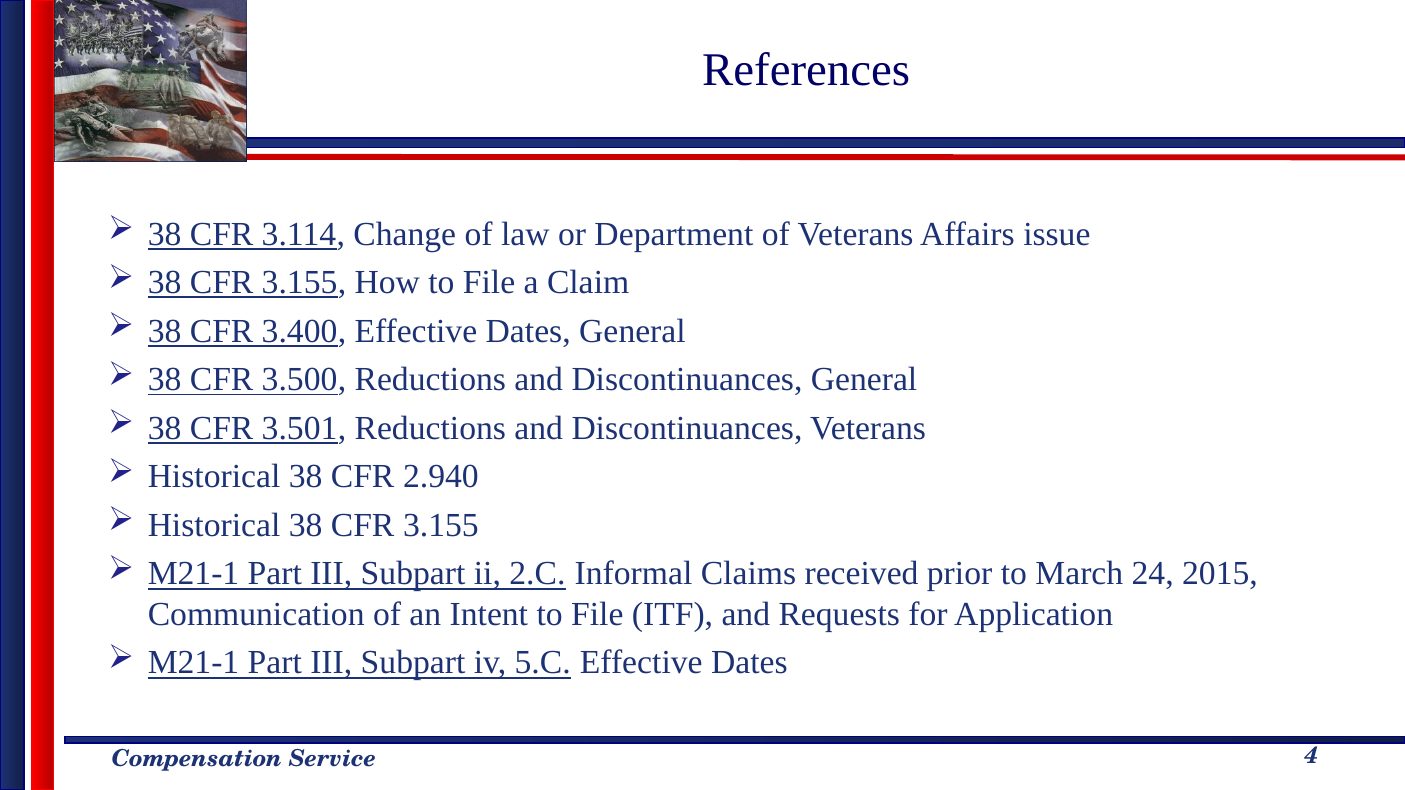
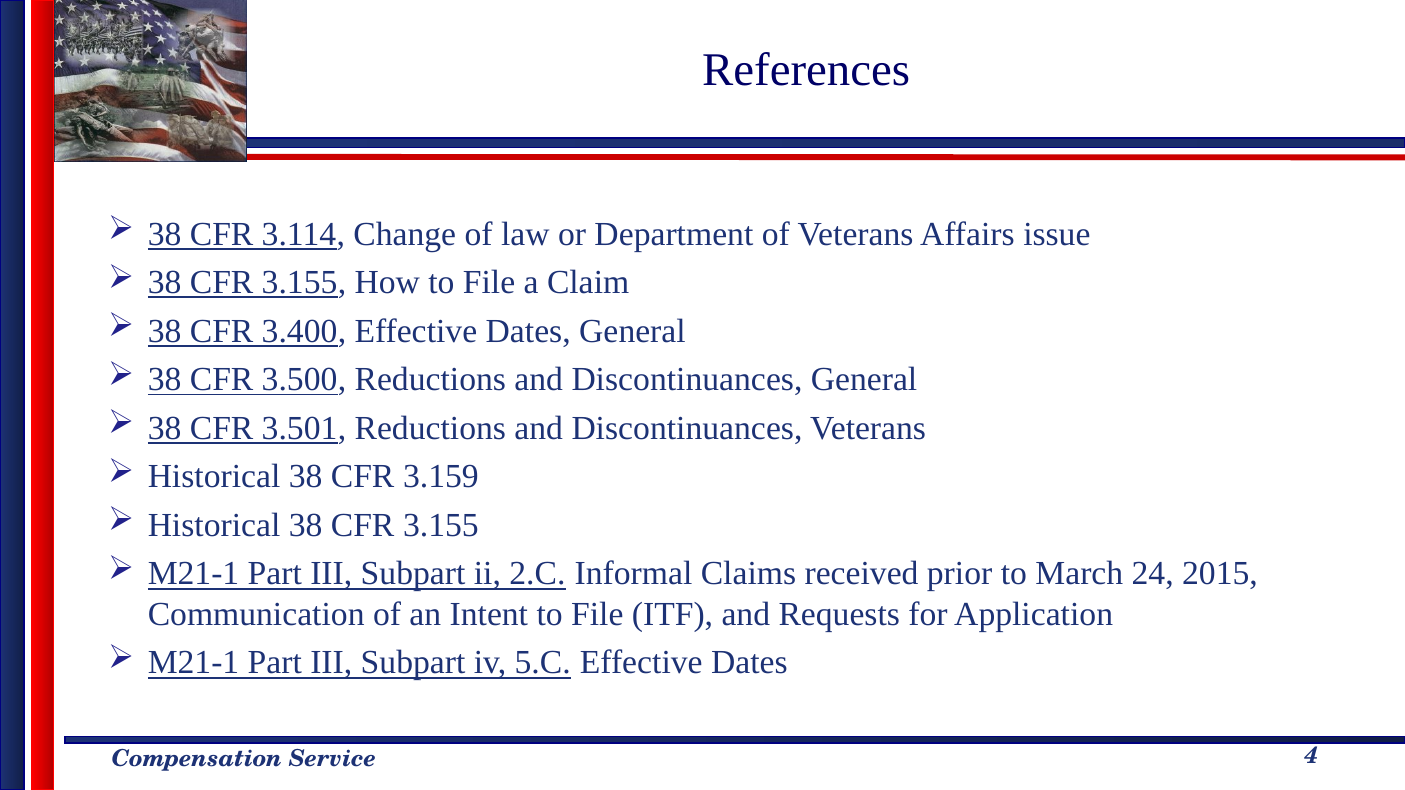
2.940: 2.940 -> 3.159 (441, 477)
